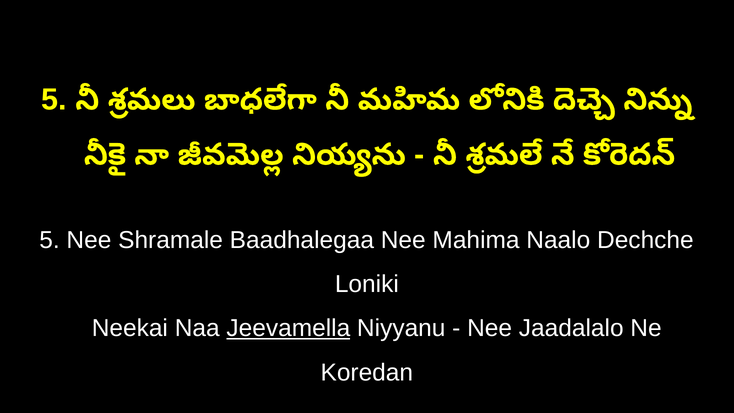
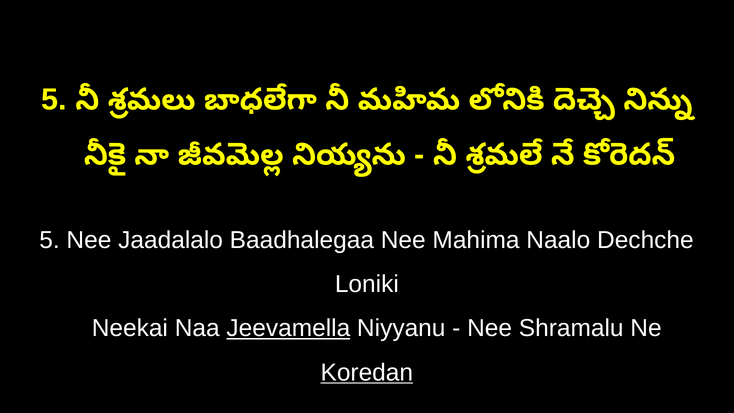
Shramale: Shramale -> Jaadalalo (171, 240)
Jaadalalo: Jaadalalo -> Shramalu (571, 328)
Koredan underline: none -> present (367, 372)
